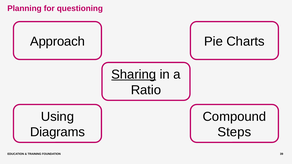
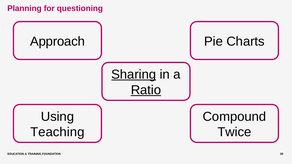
Ratio underline: none -> present (146, 90)
Diagrams: Diagrams -> Teaching (57, 132)
Steps: Steps -> Twice (234, 132)
